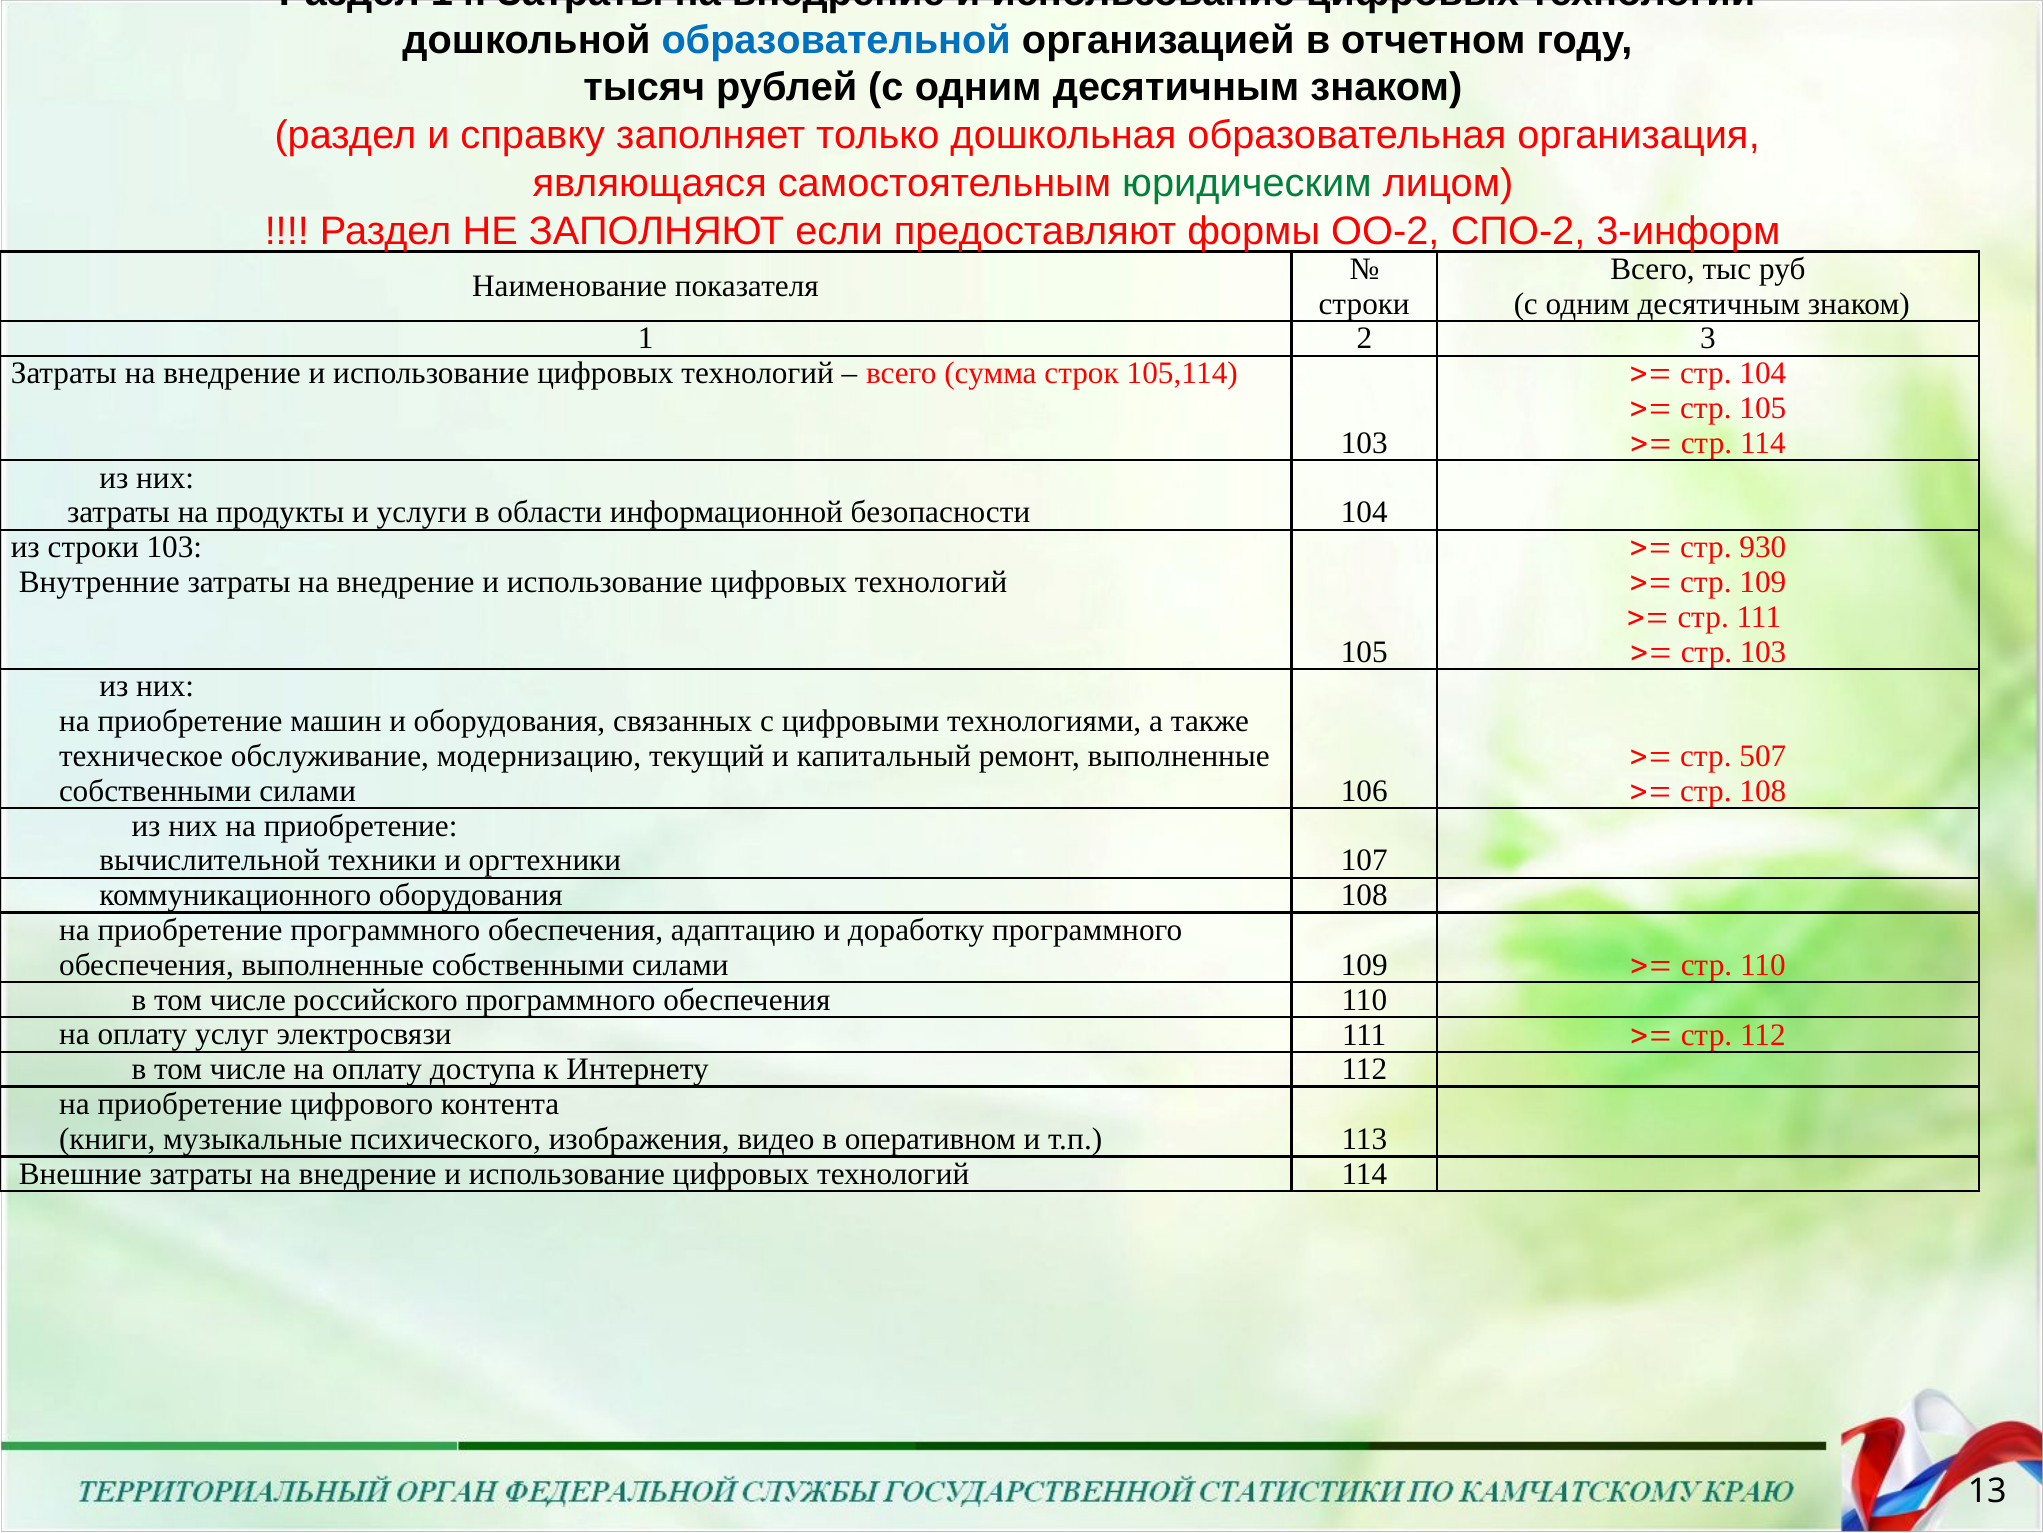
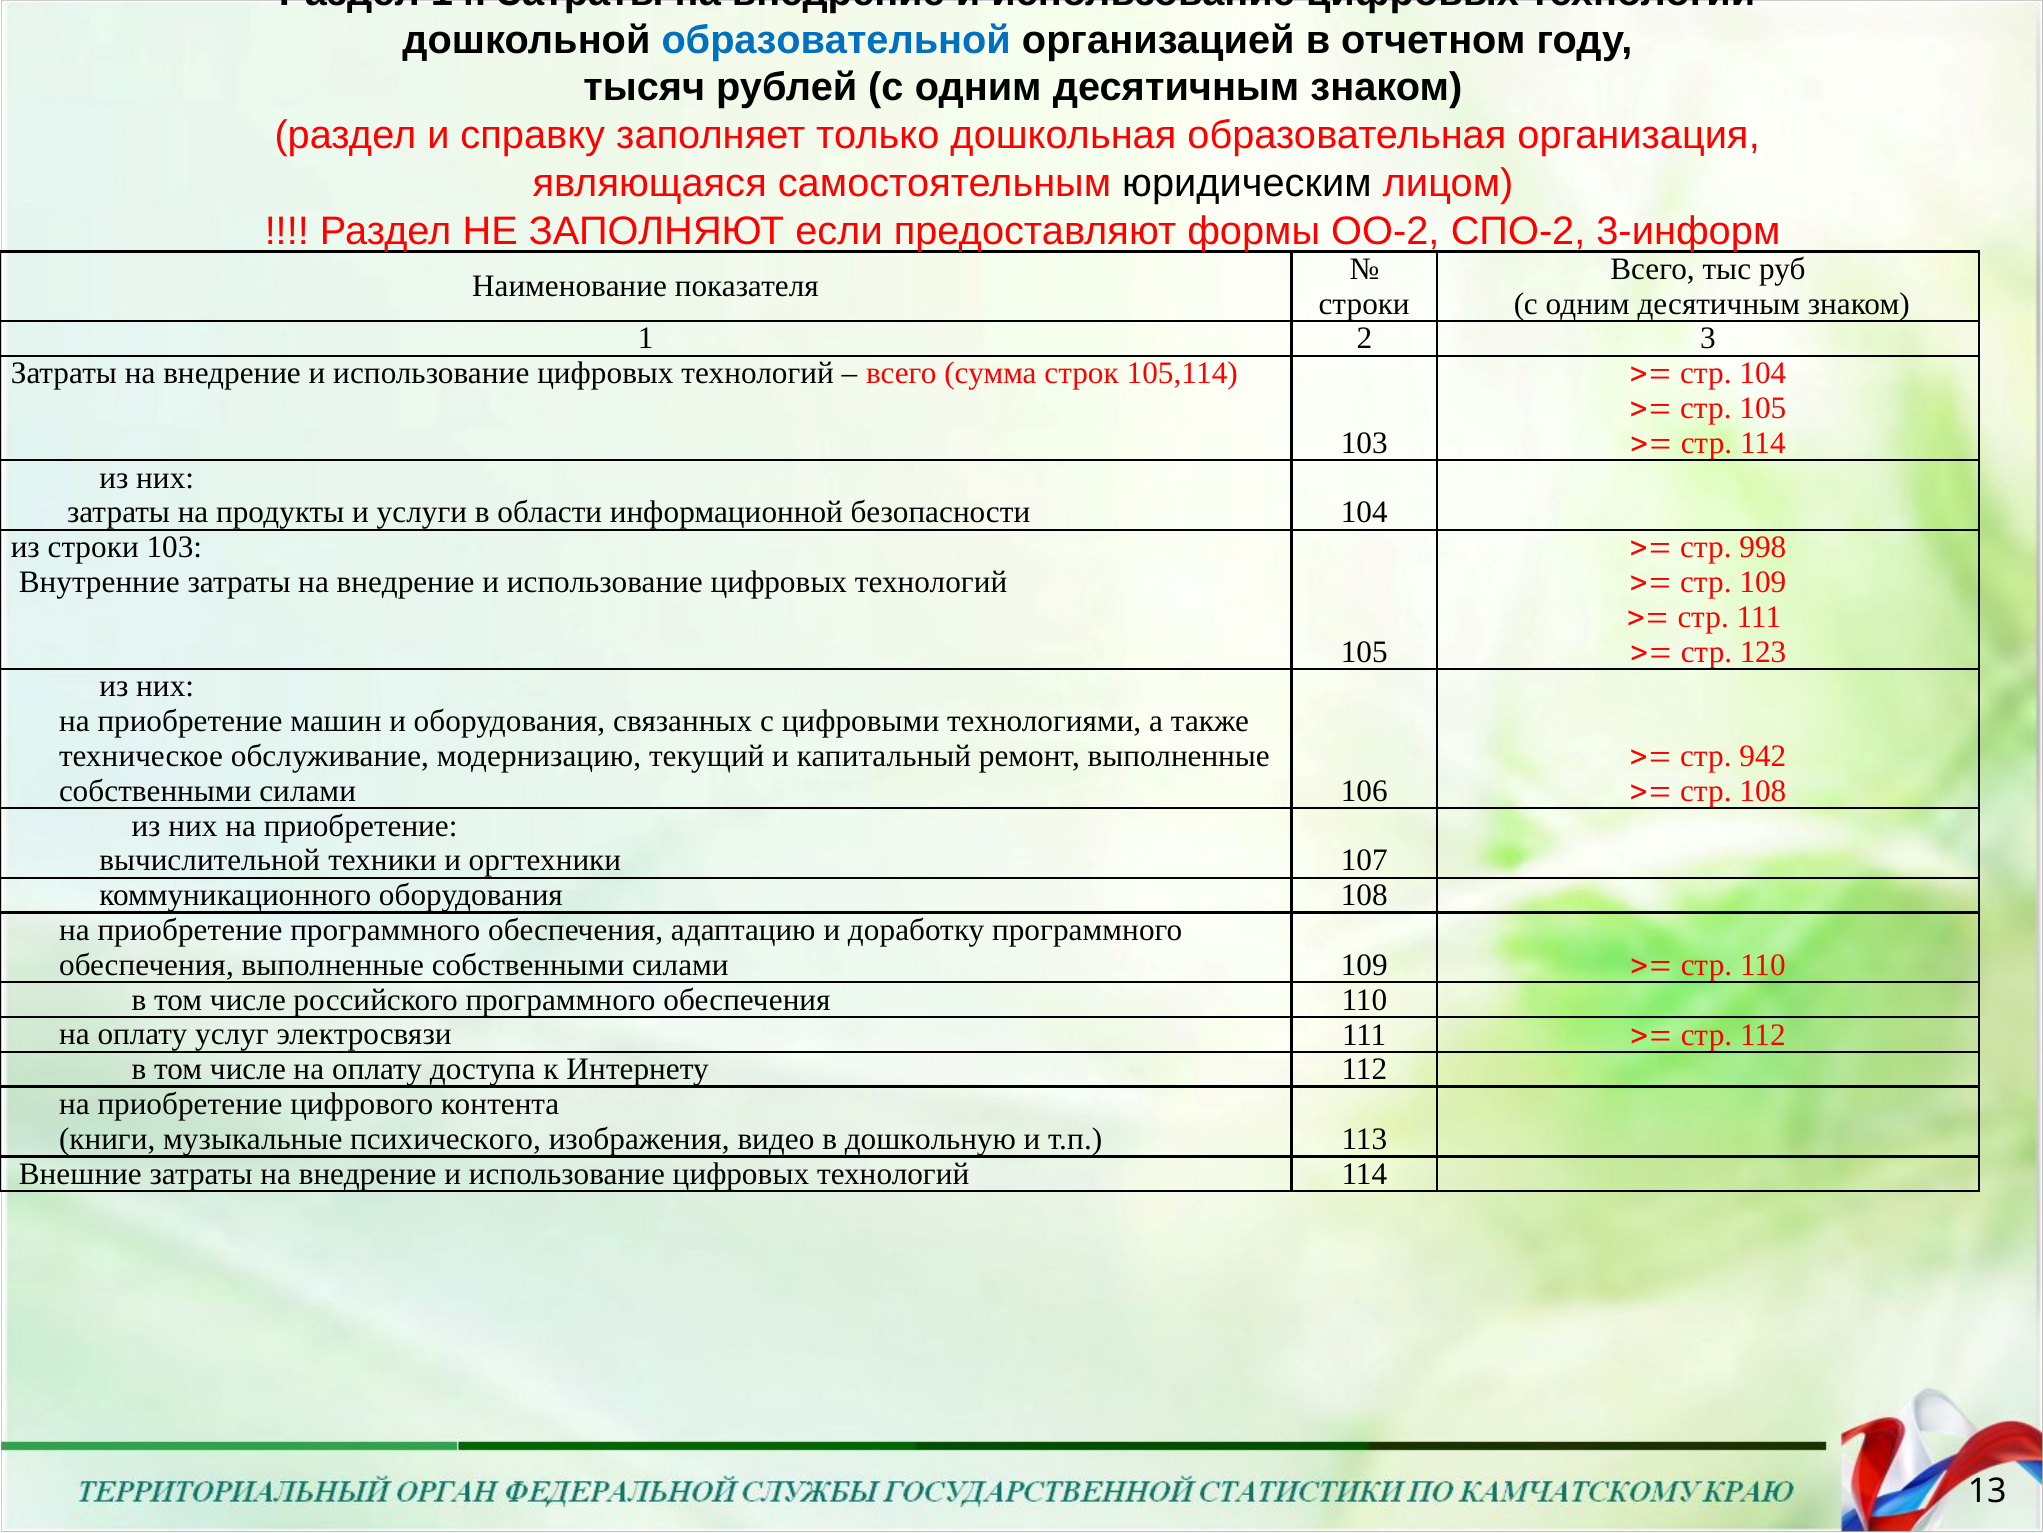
юридическим colour: green -> black (1247, 183)
930: 930 -> 998 (1763, 547)
стр 103: 103 -> 123 (1763, 652)
507: 507 -> 942 (1763, 756)
оперативном: оперативном -> дошкольную (930, 1139)
